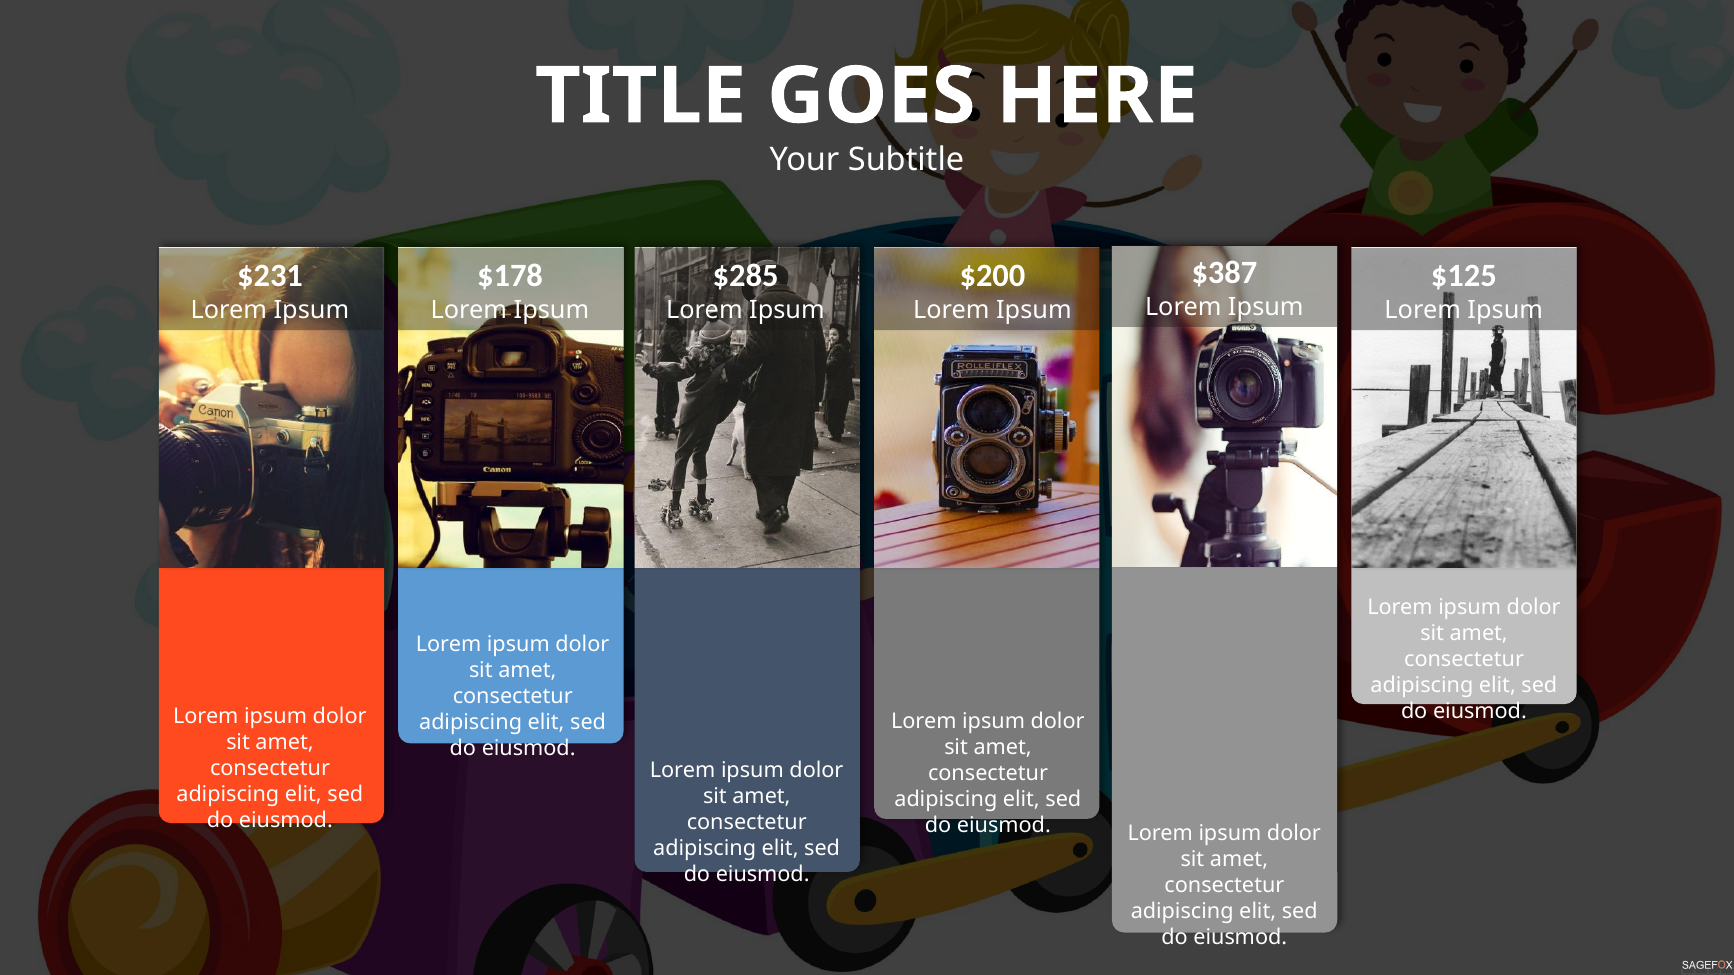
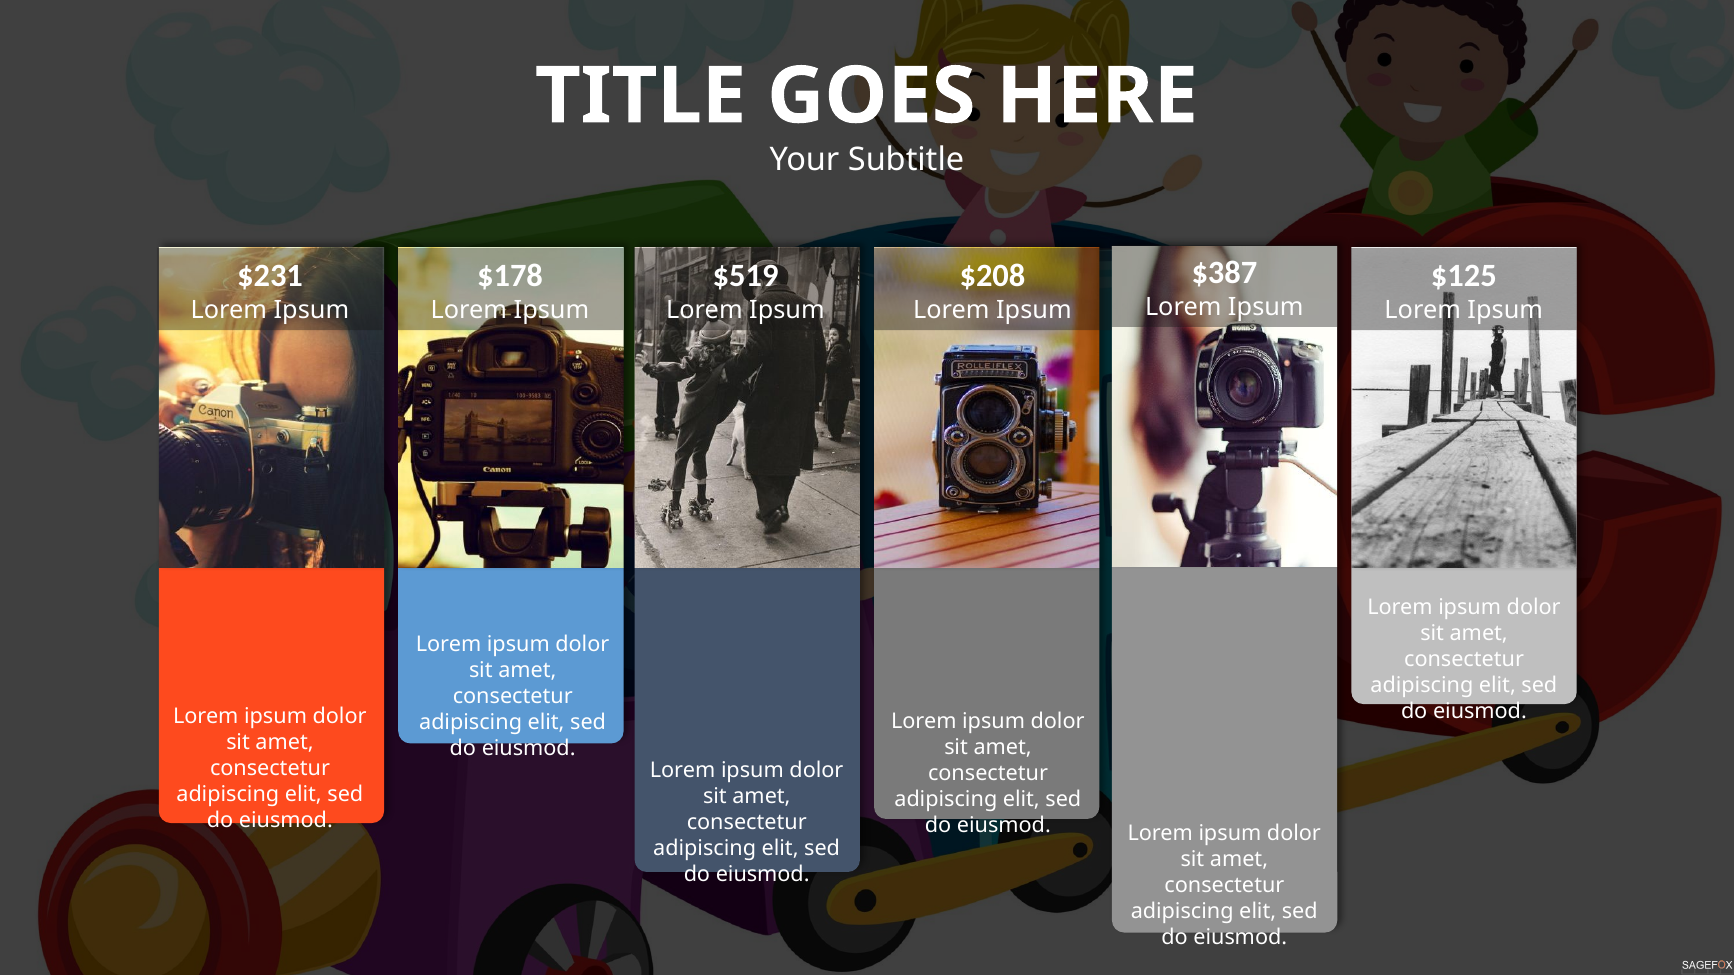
$285: $285 -> $519 (746, 276)
$200: $200 -> $208 (992, 276)
